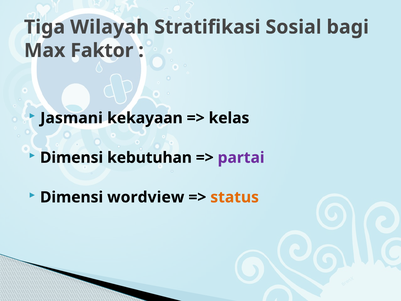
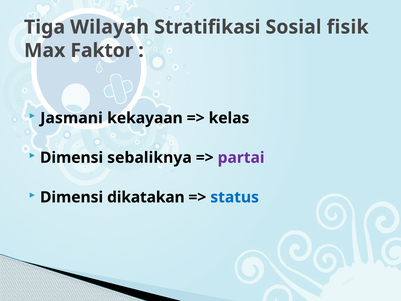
bagi: bagi -> fisik (348, 27)
kebutuhan: kebutuhan -> sebaliknya (149, 158)
wordview: wordview -> dikatakan (146, 197)
status colour: orange -> blue (235, 197)
